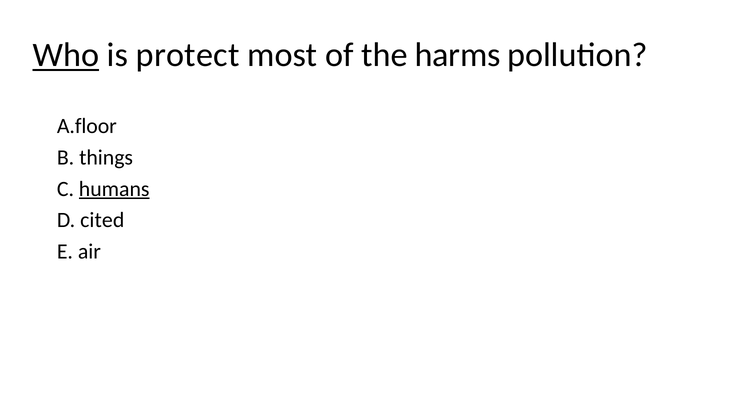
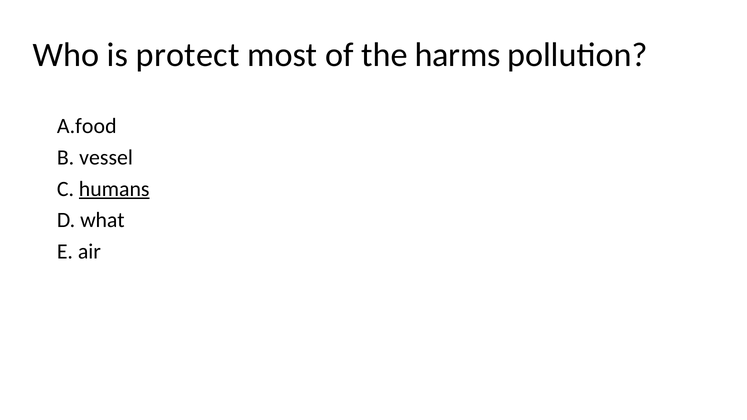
Who underline: present -> none (66, 55)
A.floor: A.floor -> A.food (87, 126)
things: things -> vessel (106, 158)
cited: cited -> what (102, 220)
